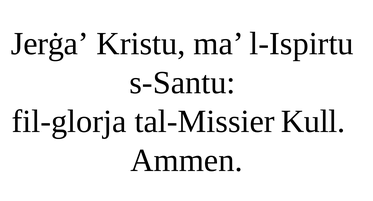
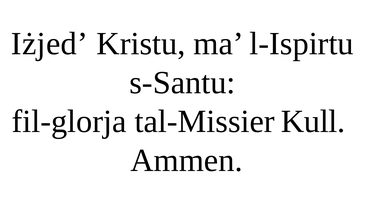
Jerġa: Jerġa -> Iżjed (49, 44)
